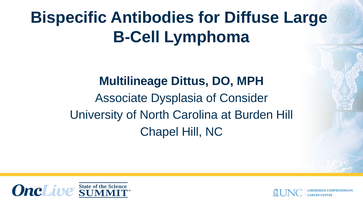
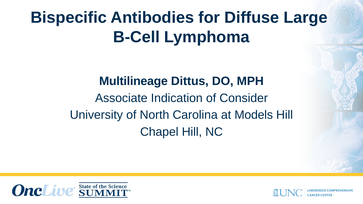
Dysplasia: Dysplasia -> Indication (177, 98)
Burden: Burden -> Models (254, 115)
